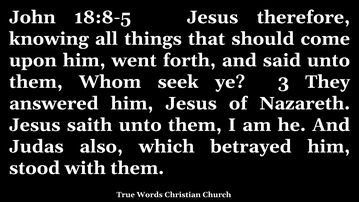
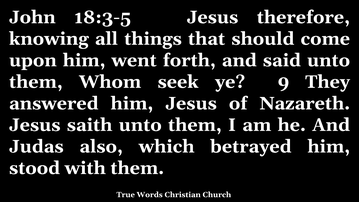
18:8-5: 18:8-5 -> 18:3-5 (103, 17)
3: 3 -> 9 (283, 82)
